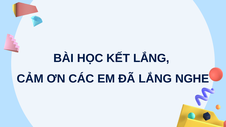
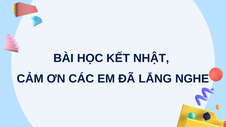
KẾT LẮNG: LẮNG -> NHẬT (151, 58)
